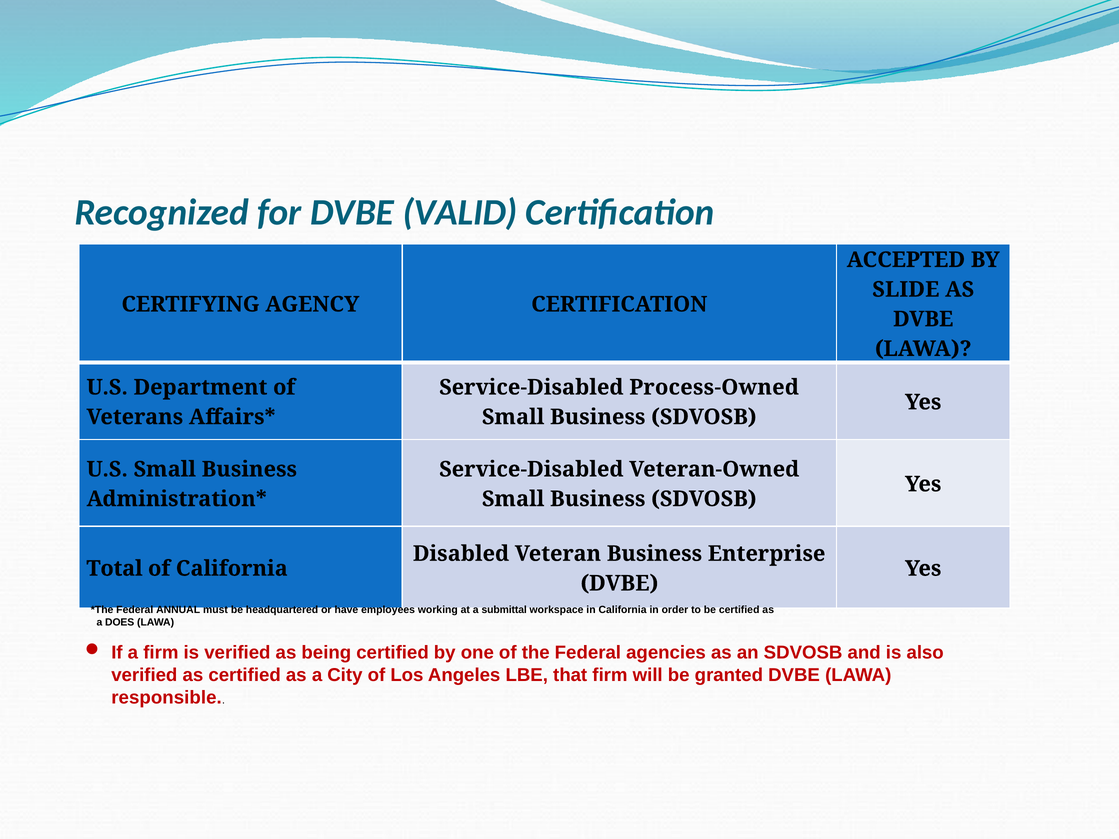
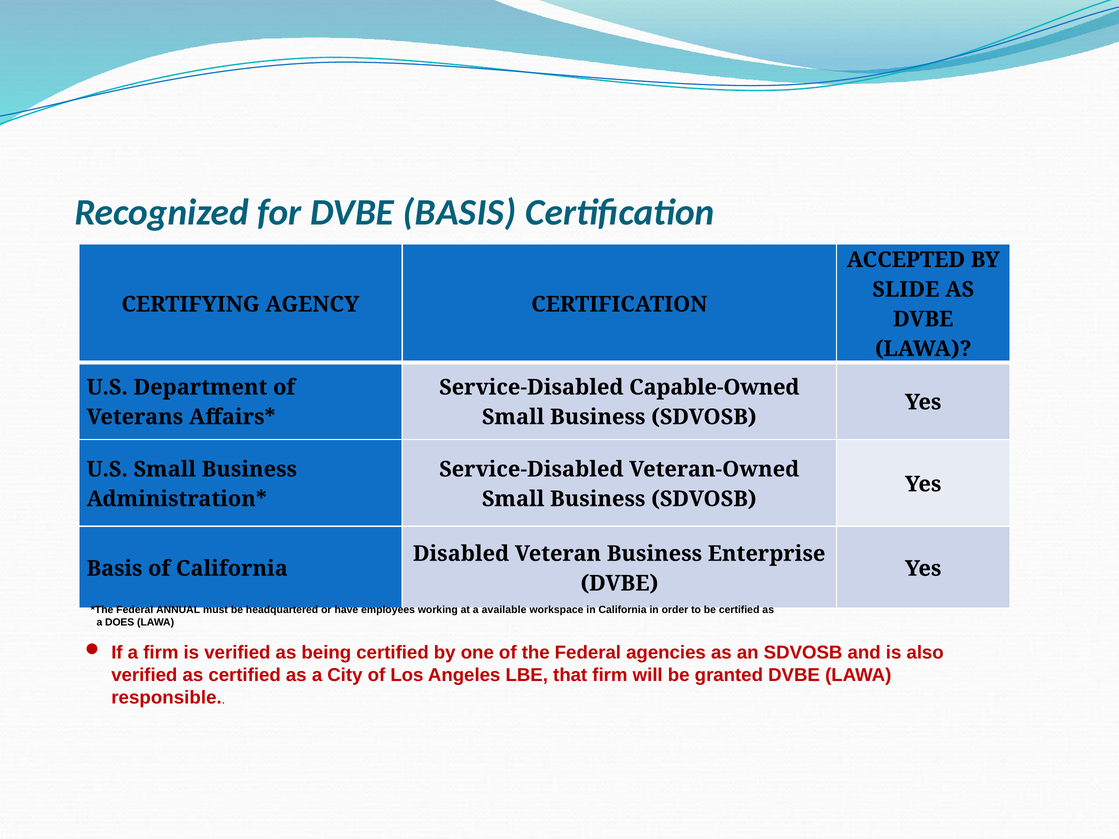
DVBE VALID: VALID -> BASIS (460, 213)
Process-Owned: Process-Owned -> Capable-Owned (714, 387)
Total: Total -> Basis (114, 569)
submittal: submittal -> available (504, 610)
